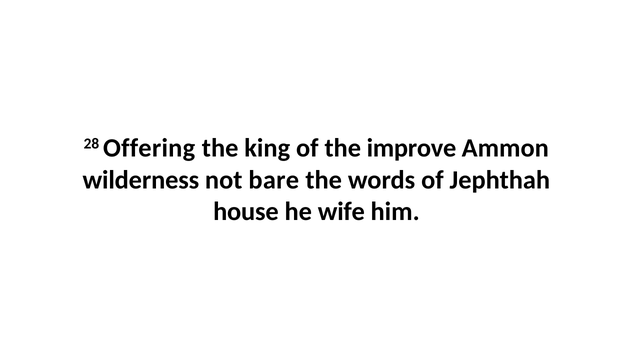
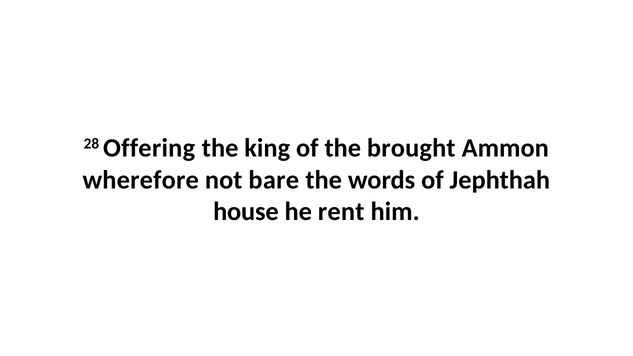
improve: improve -> brought (411, 148)
wilderness: wilderness -> wherefore (141, 180)
wife: wife -> rent (341, 212)
